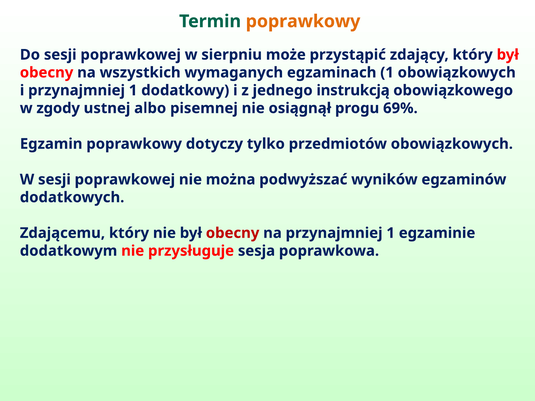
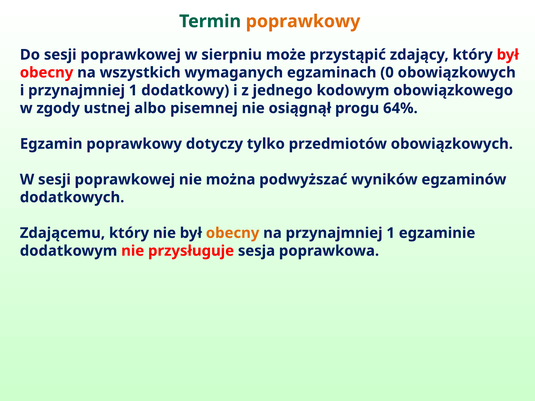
egzaminach 1: 1 -> 0 (387, 73)
instrukcją: instrukcją -> kodowym (353, 90)
69%: 69% -> 64% (400, 108)
obecny colour: red -> orange (233, 233)
